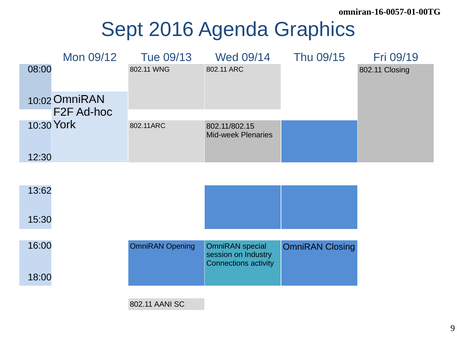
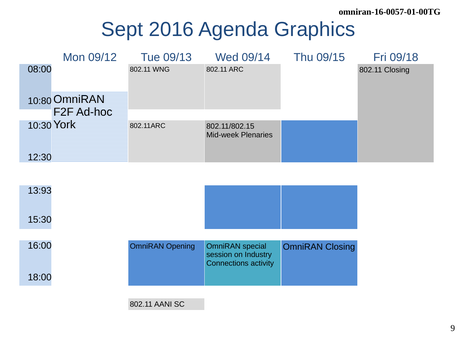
09/19: 09/19 -> 09/18 (404, 57)
10:02: 10:02 -> 10:80 (40, 101)
13:62: 13:62 -> 13:93 (40, 190)
